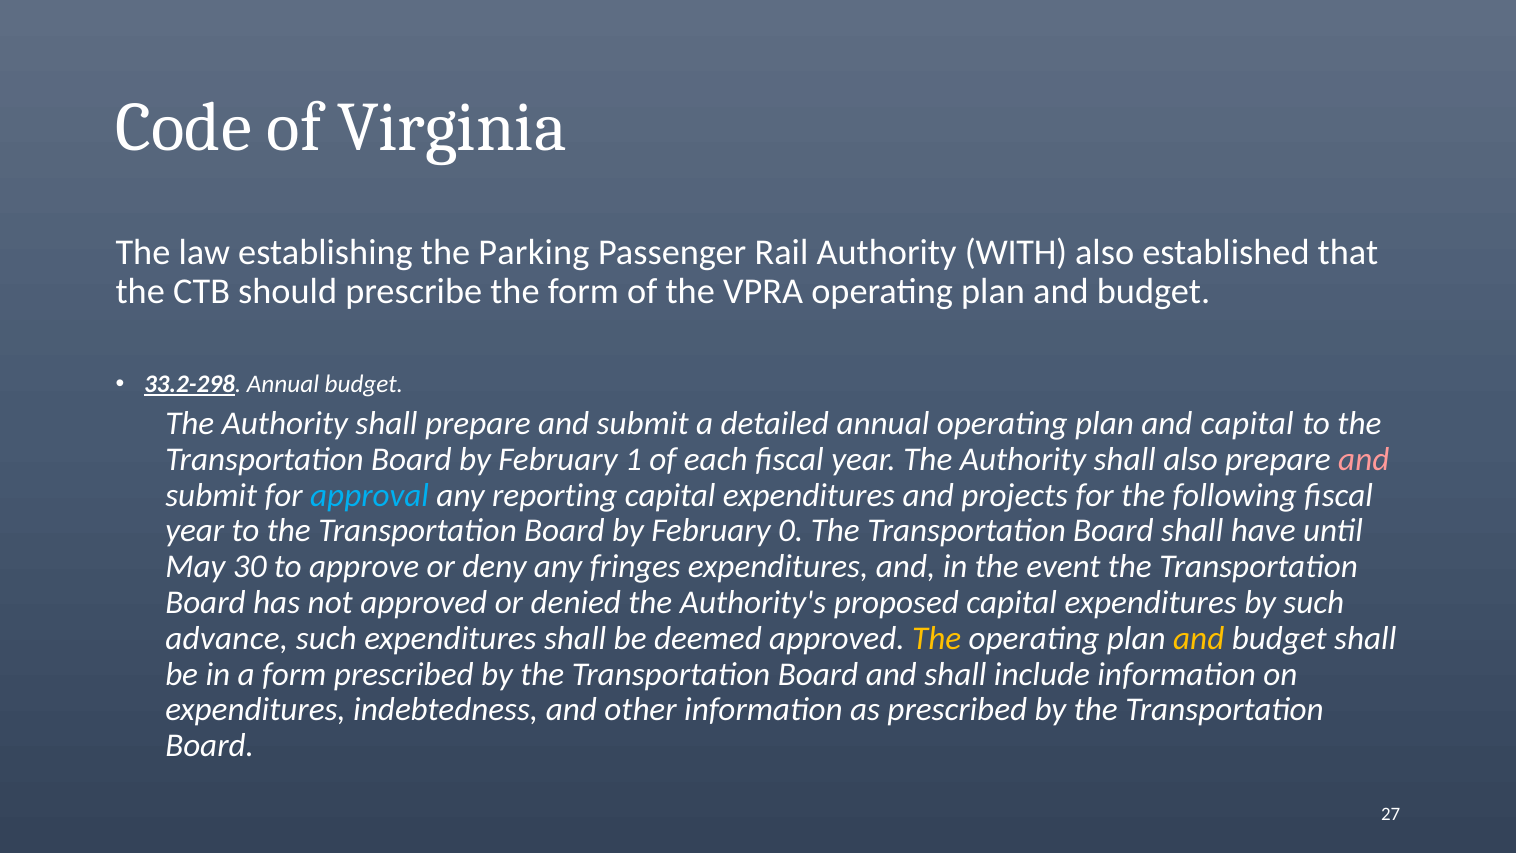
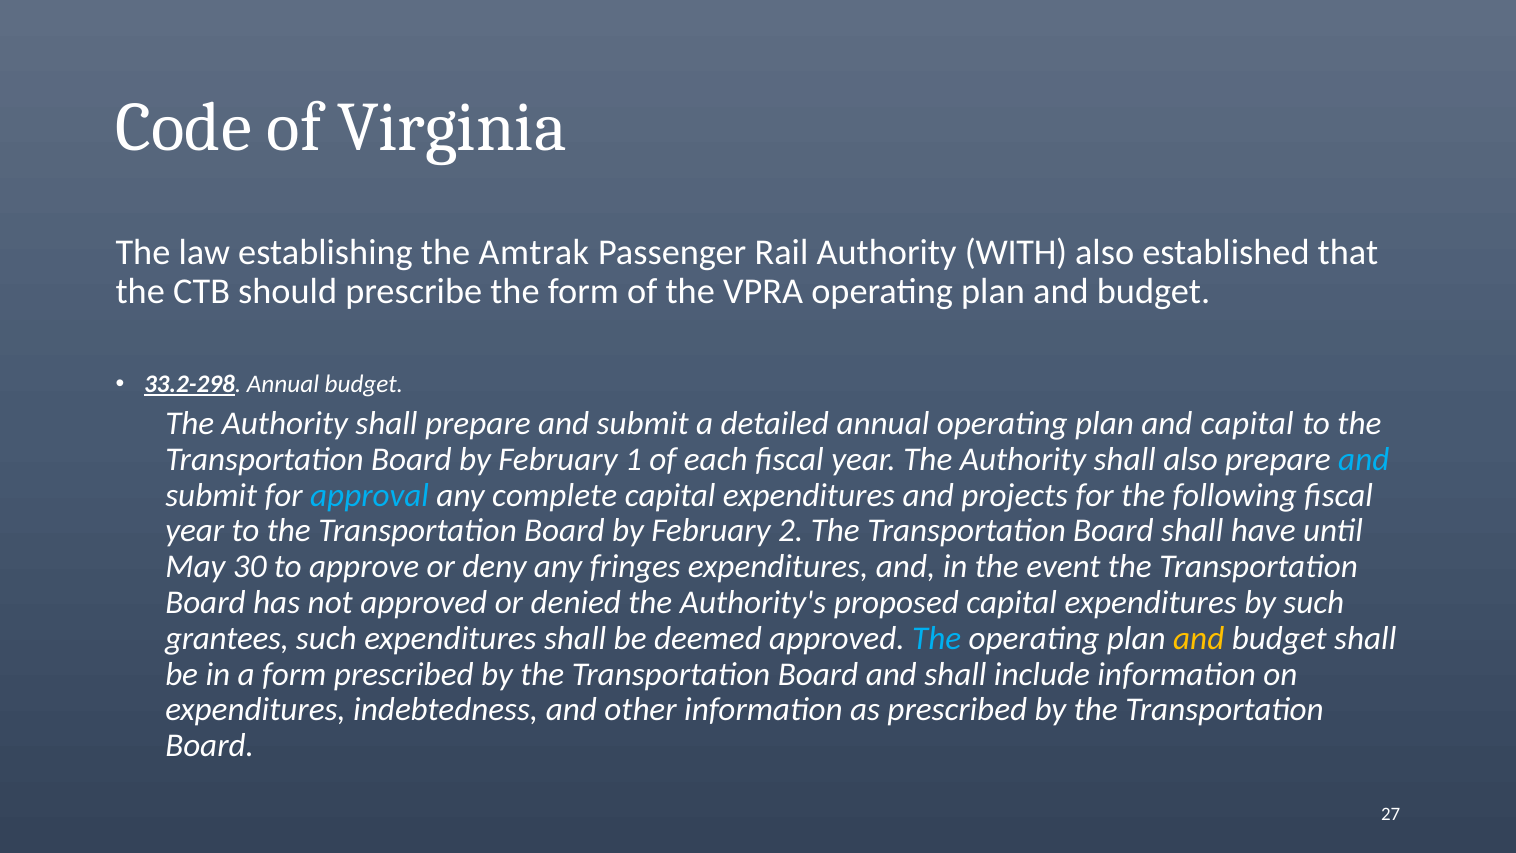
Parking: Parking -> Amtrak (534, 252)
and colour: pink -> light blue (1364, 459)
reporting: reporting -> complete (555, 495)
0: 0 -> 2 (791, 531)
advance: advance -> grantees (227, 638)
The colour: yellow -> light blue (937, 638)
